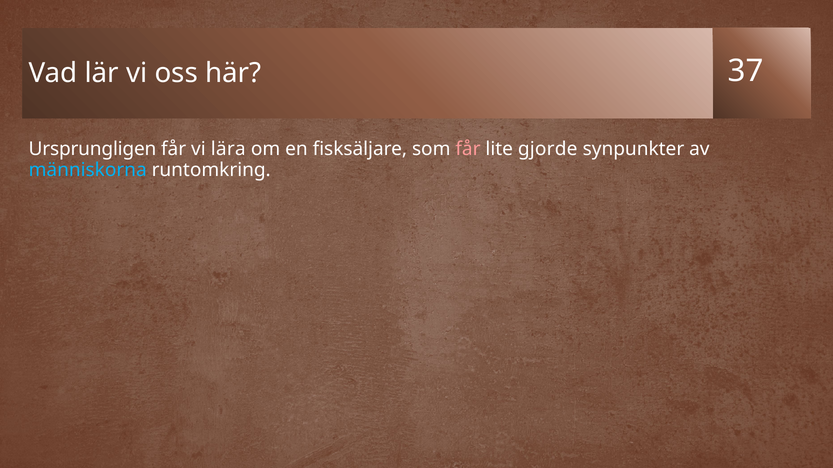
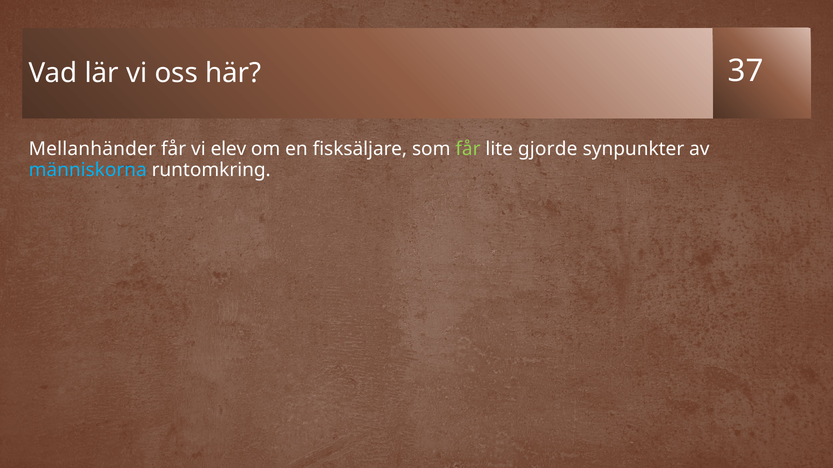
Ursprungligen: Ursprungligen -> Mellanhänder (92, 149)
lära: lära -> elev (228, 149)
får colour: pink -> light green (468, 149)
